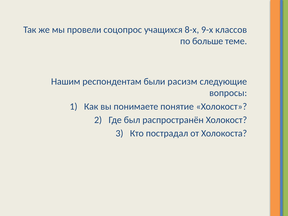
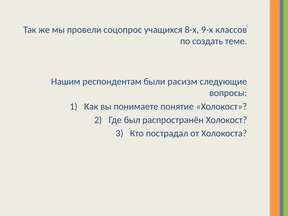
больше: больше -> создать (208, 41)
